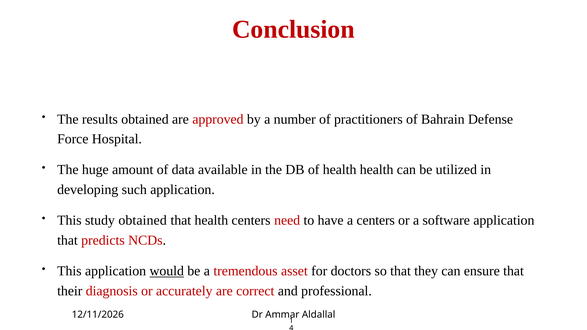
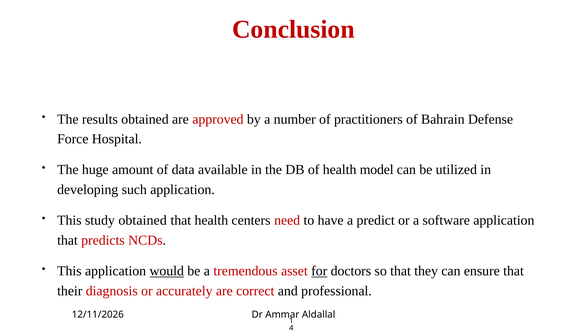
health health: health -> model (377, 170)
a centers: centers -> predict (376, 221)
for underline: none -> present (319, 271)
